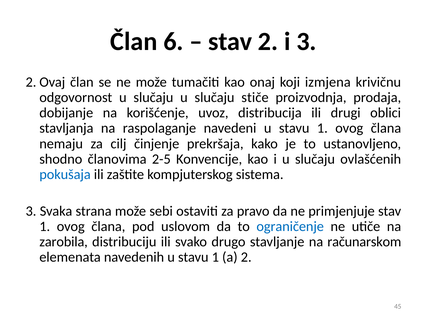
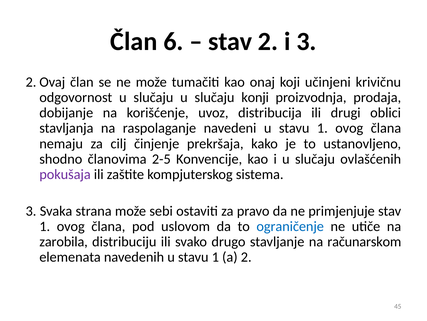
izmjena: izmjena -> učinjeni (328, 82)
stiče: stiče -> konji (255, 97)
pokušaja colour: blue -> purple (65, 174)
